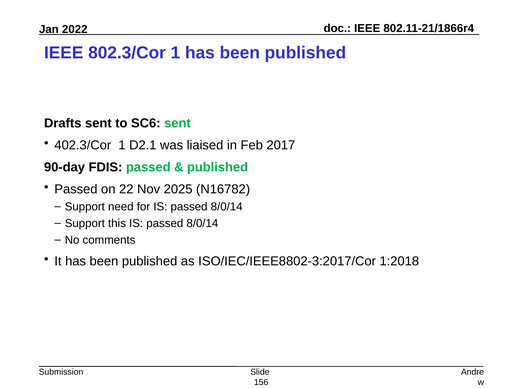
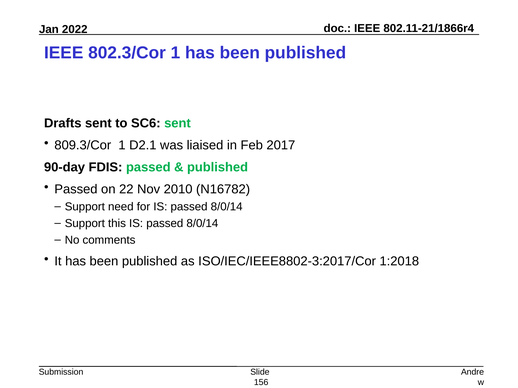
402.3/Cor: 402.3/Cor -> 809.3/Cor (83, 146)
2025: 2025 -> 2010 (178, 190)
